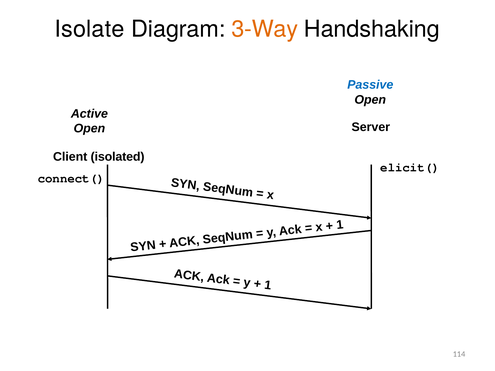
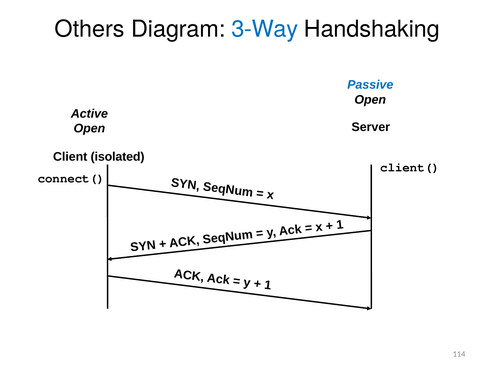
Isolate: Isolate -> Others (90, 29)
3-Way colour: orange -> blue (265, 29)
elicit(: elicit( -> client( (410, 167)
